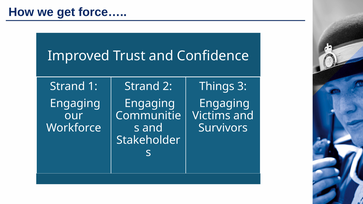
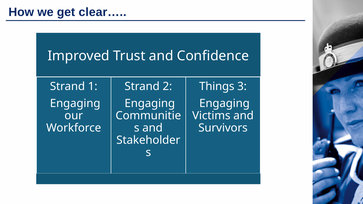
force…: force… -> clear… (103, 12)
